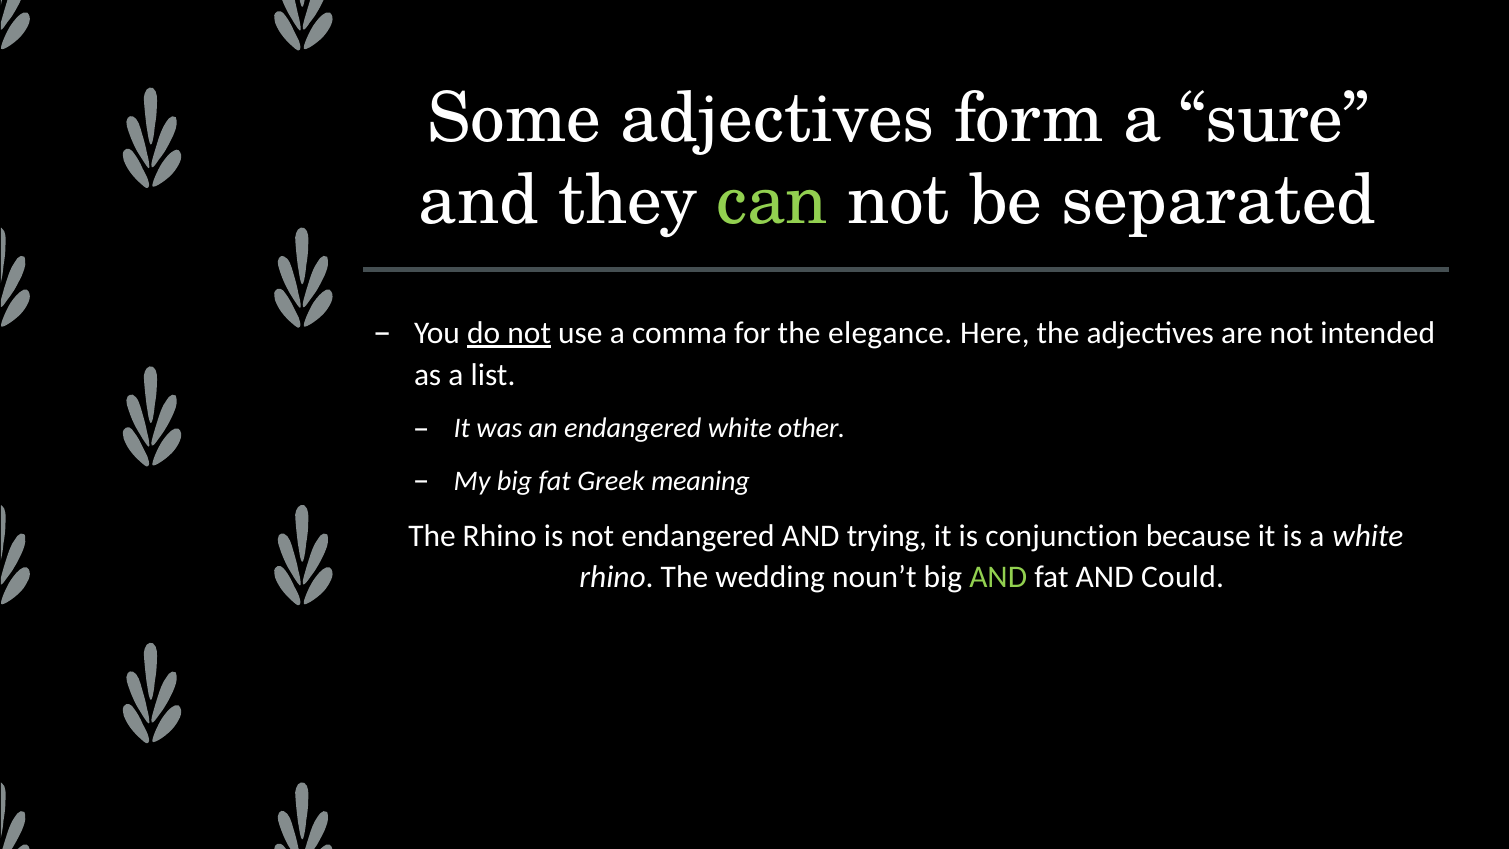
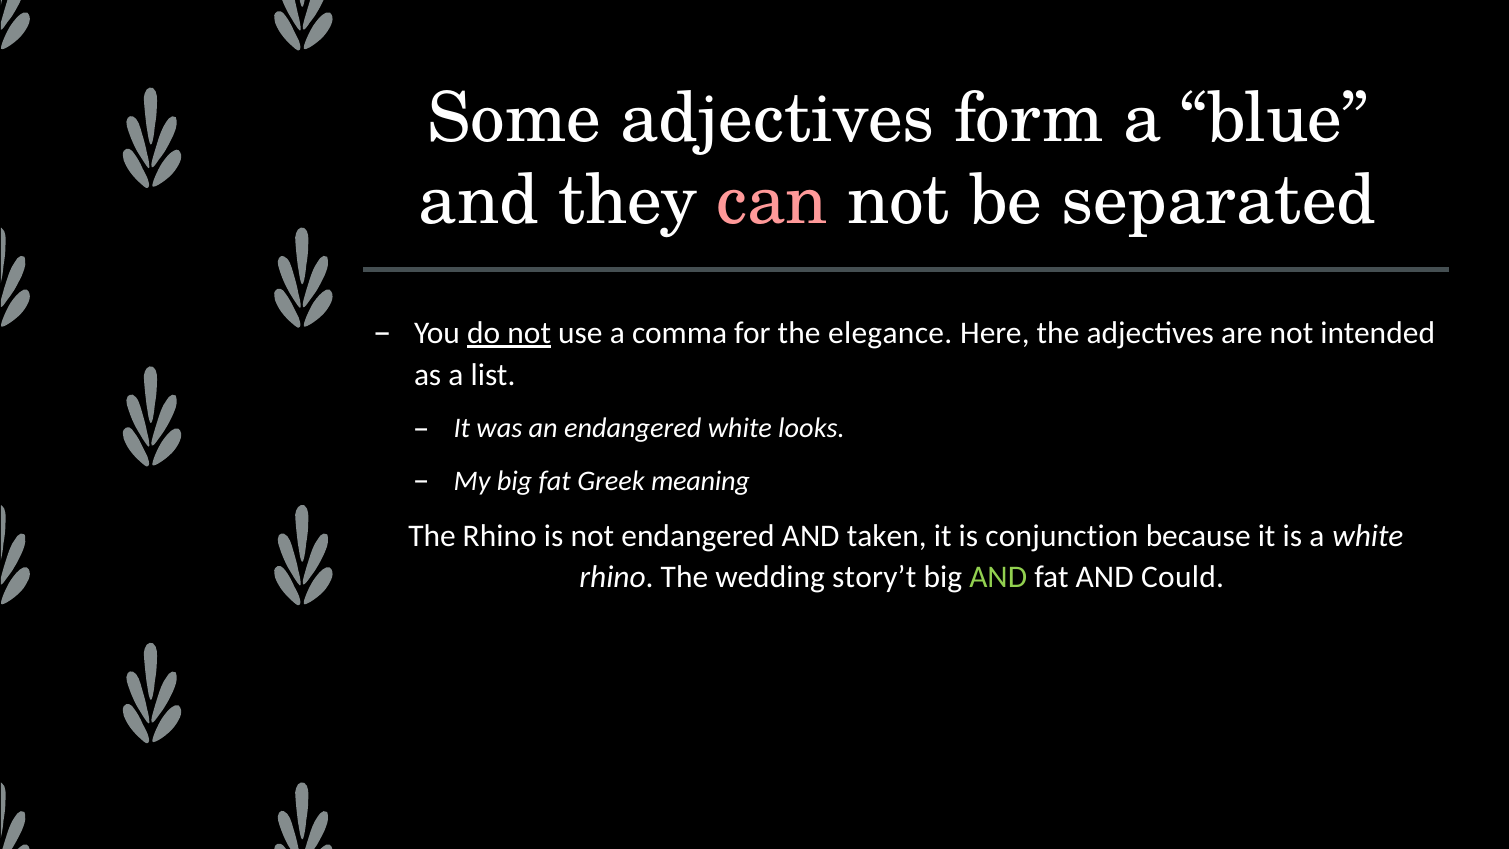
sure: sure -> blue (1275, 119)
can colour: light green -> pink (772, 201)
other: other -> looks (811, 428)
trying: trying -> taken (887, 536)
noun’t: noun’t -> story’t (874, 577)
